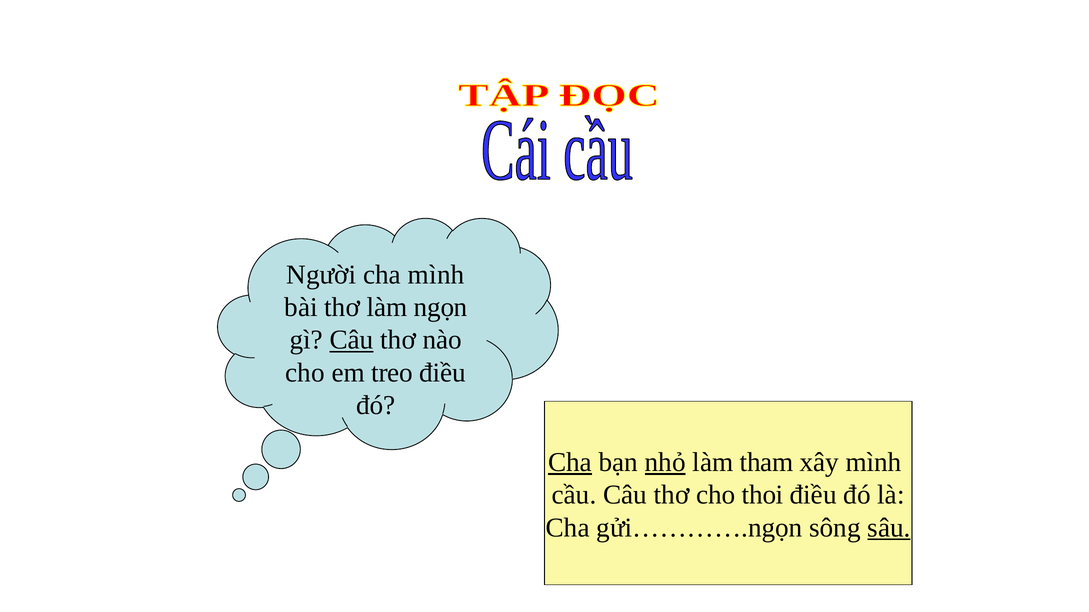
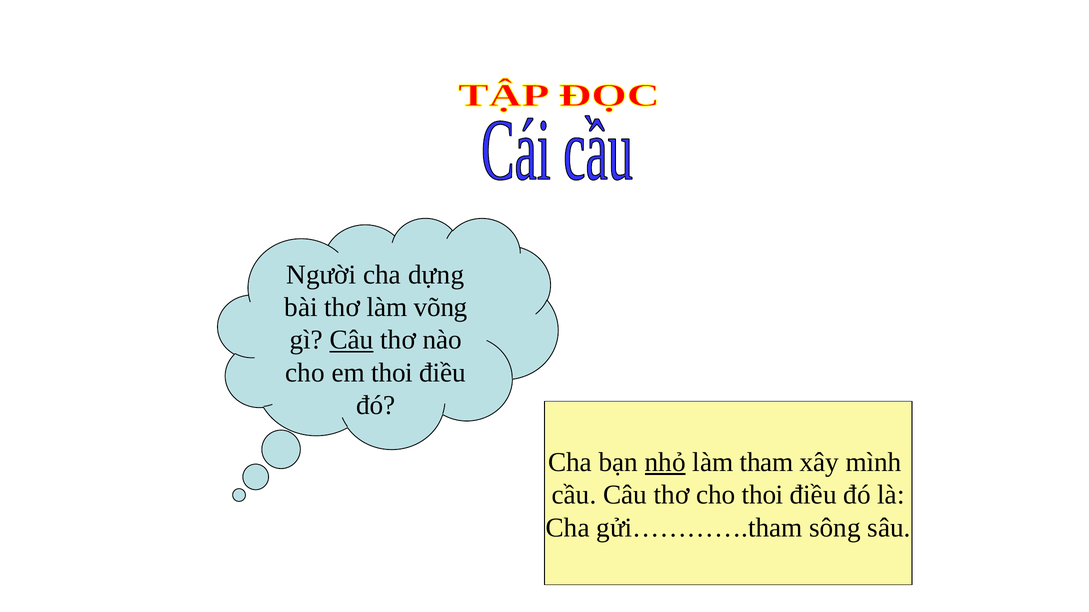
cha mình: mình -> dựng (436, 275)
ngọn: ngọn -> võng (441, 308)
em treo: treo -> thoi (392, 373)
Cha underline: present -> none (570, 463)
gửi………….ngọn: gửi………….ngọn -> gửi………….tham (699, 528)
sâu underline: present -> none (889, 528)
